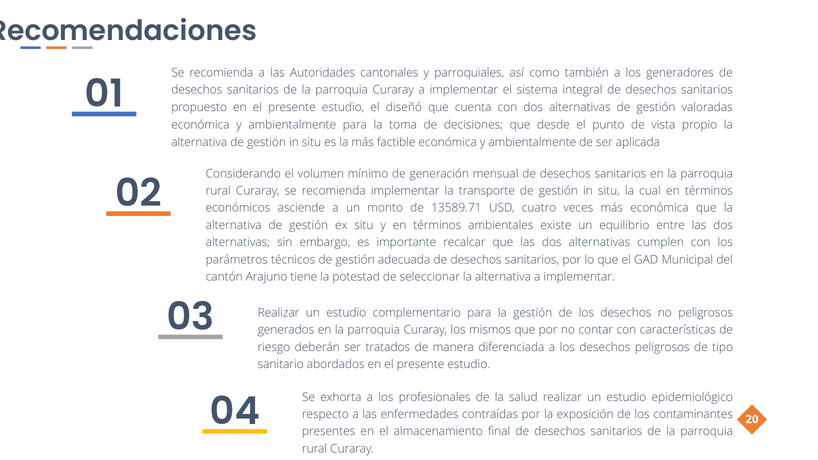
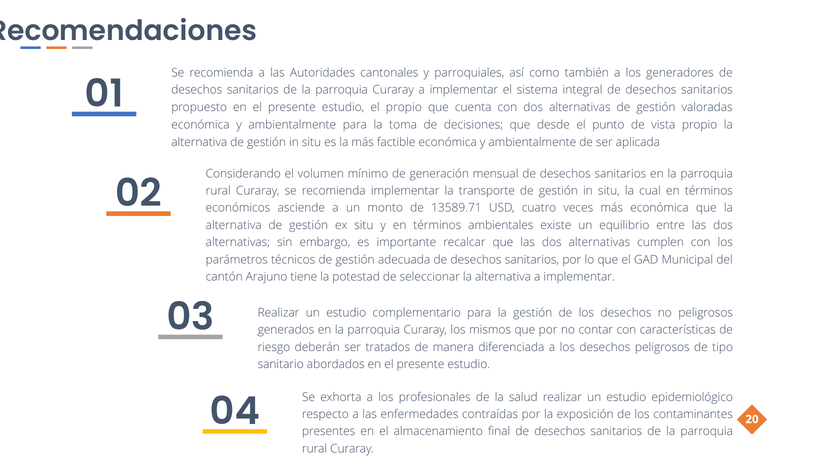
el diseñó: diseñó -> propio (404, 108)
